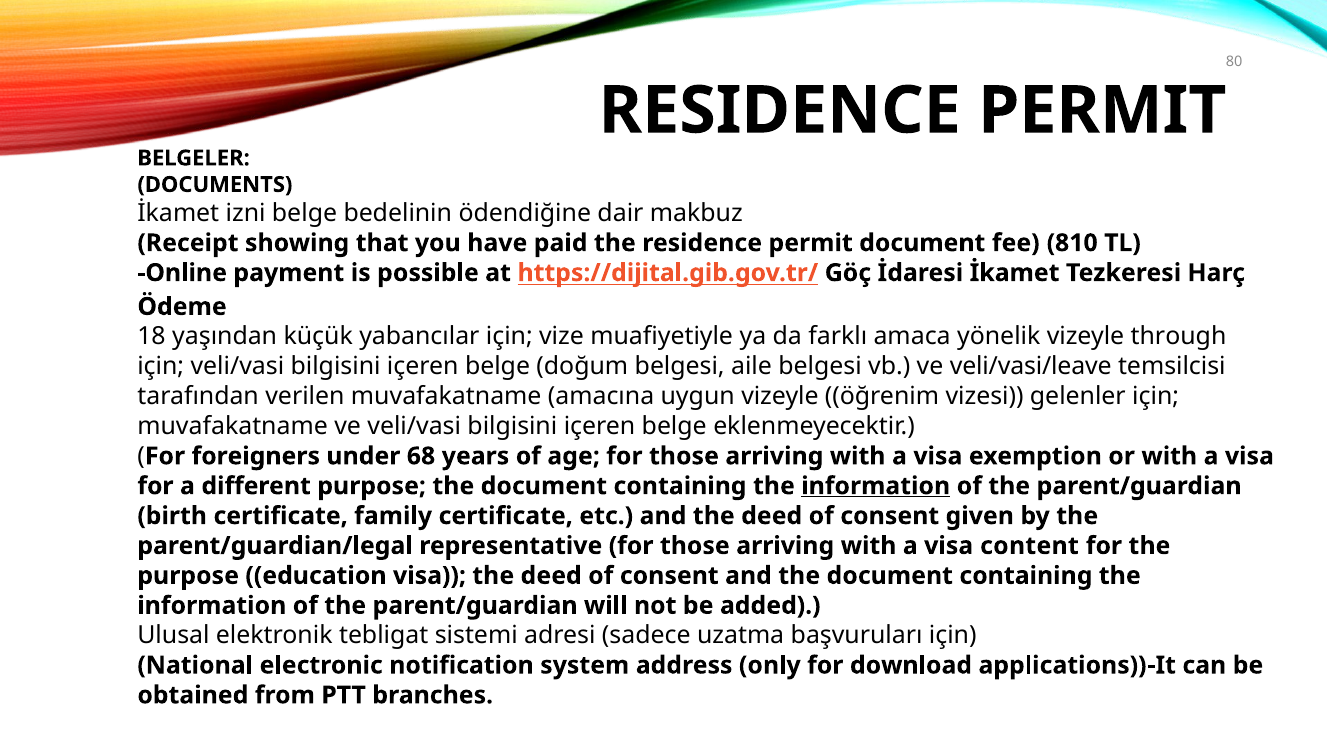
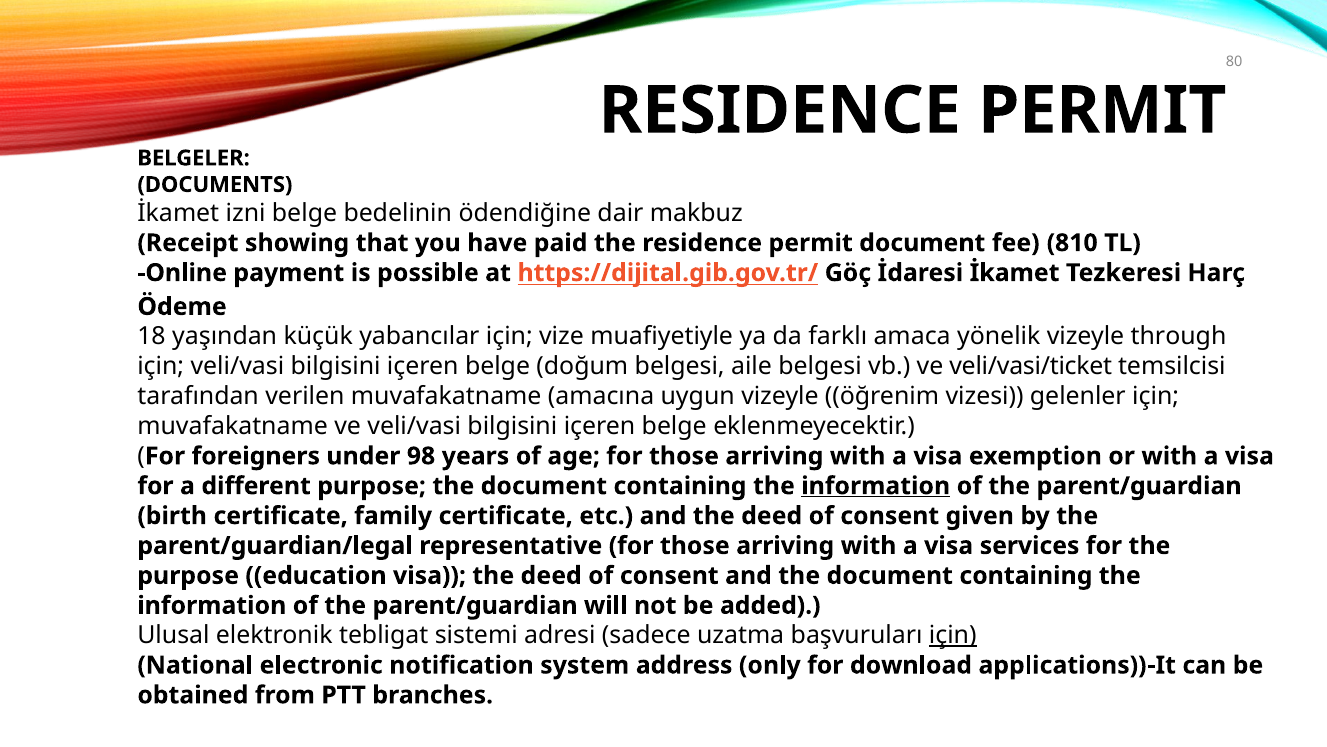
veli/vasi/leave: veli/vasi/leave -> veli/vasi/ticket (1031, 366)
68: 68 -> 98 (421, 456)
content: content -> services (1030, 545)
için underline: none -> present (953, 635)
